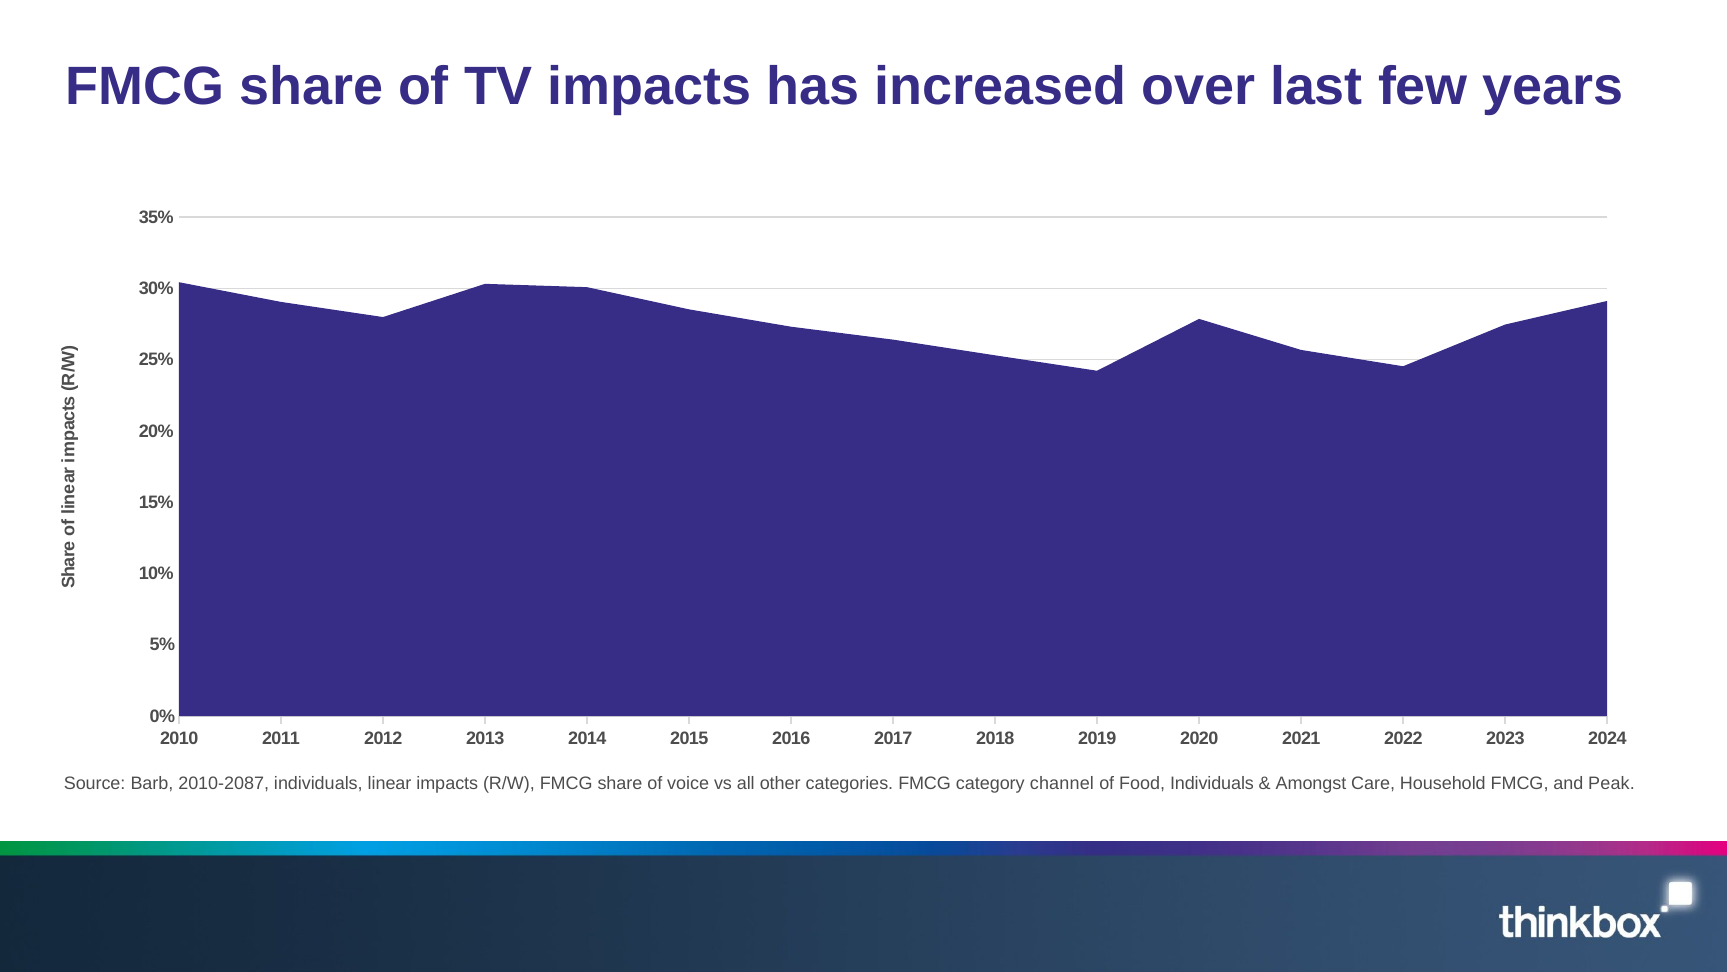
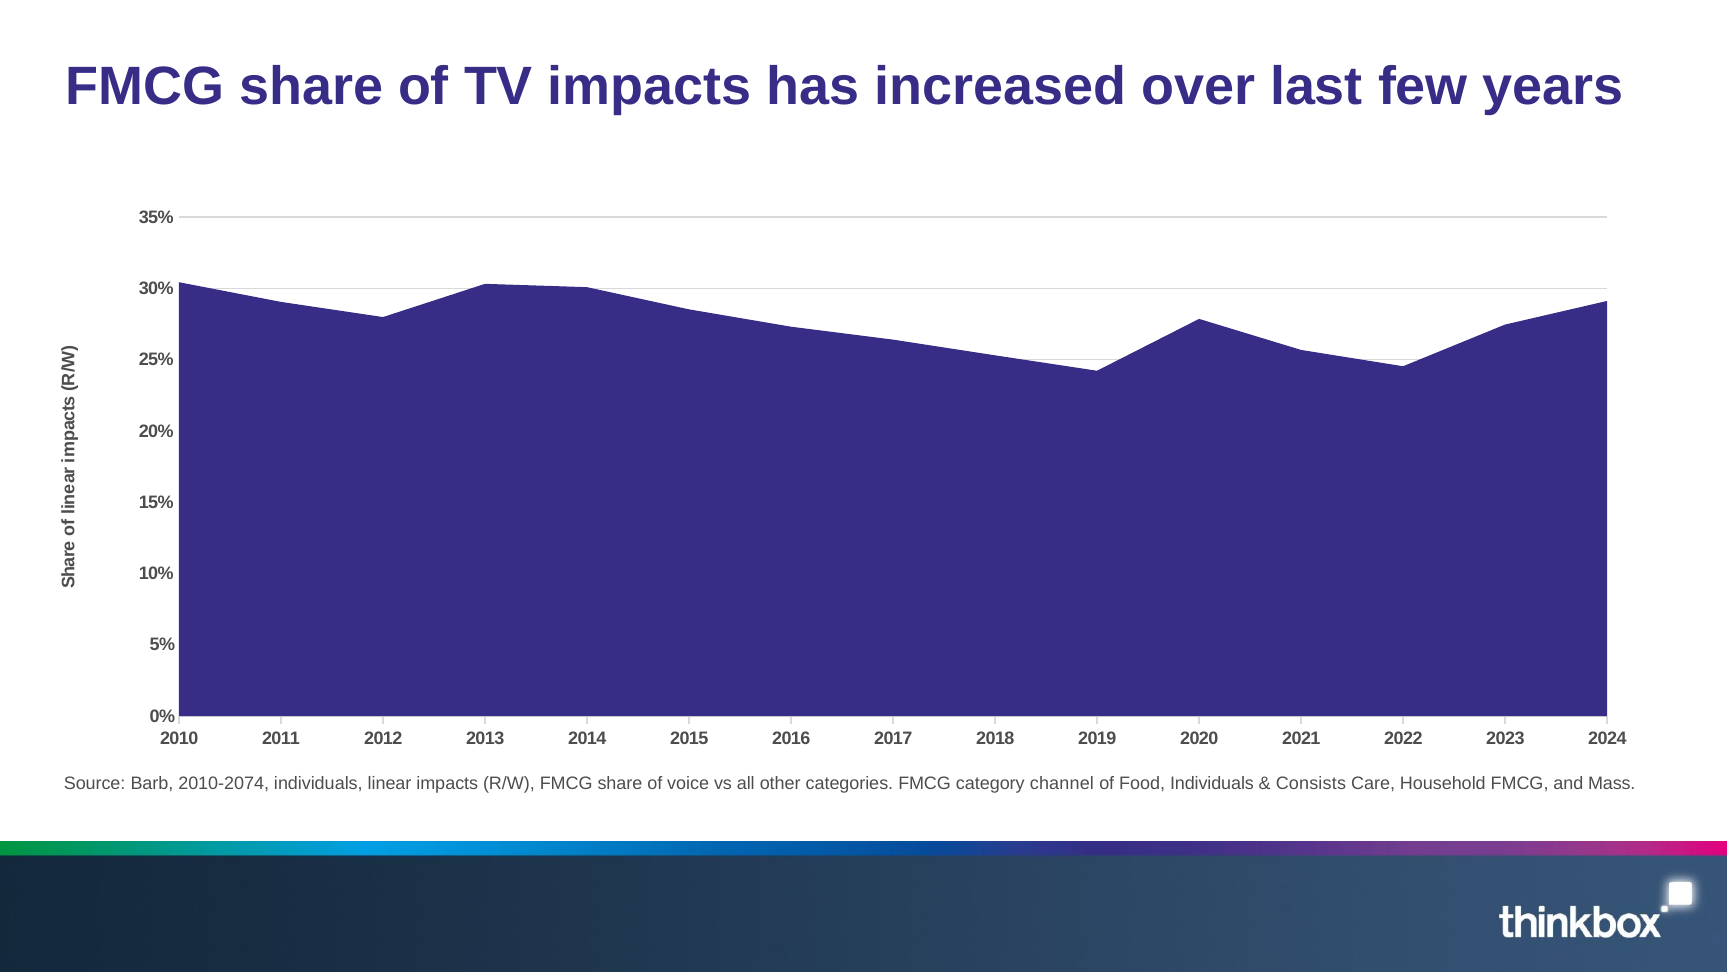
2010-2087: 2010-2087 -> 2010-2074 (224, 783)
Amongst: Amongst -> Consists (1311, 783)
Peak: Peak -> Mass (1612, 783)
